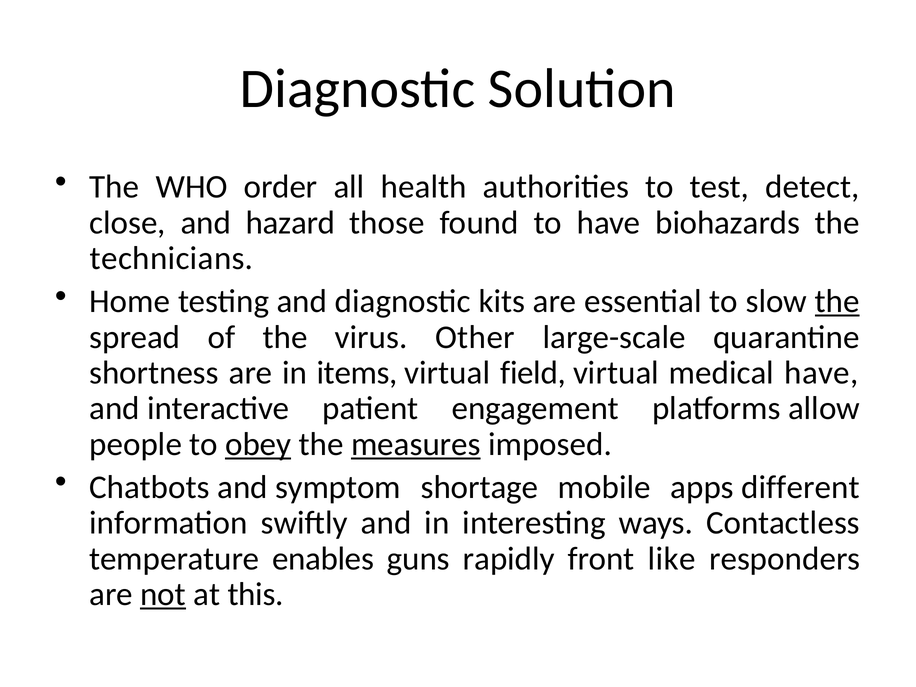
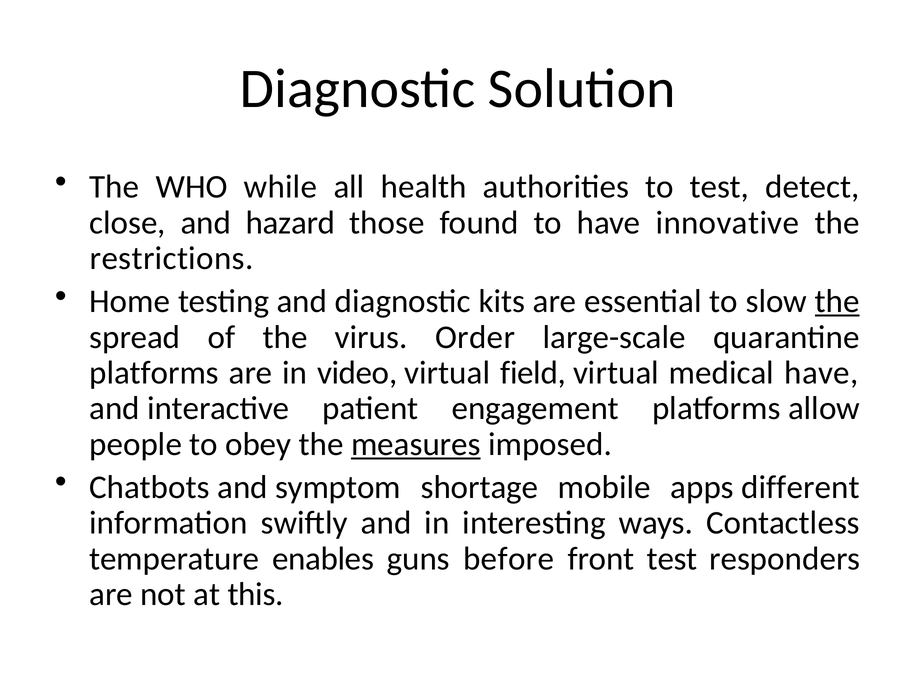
order: order -> while (280, 187)
biohazards: biohazards -> innovative (727, 223)
technicians: technicians -> restrictions (172, 258)
Other: Other -> Order (475, 337)
shortness: shortness -> platforms (154, 373)
items: items -> video (357, 373)
obey underline: present -> none (258, 444)
rapidly: rapidly -> before (509, 559)
front like: like -> test (672, 559)
not underline: present -> none (163, 594)
